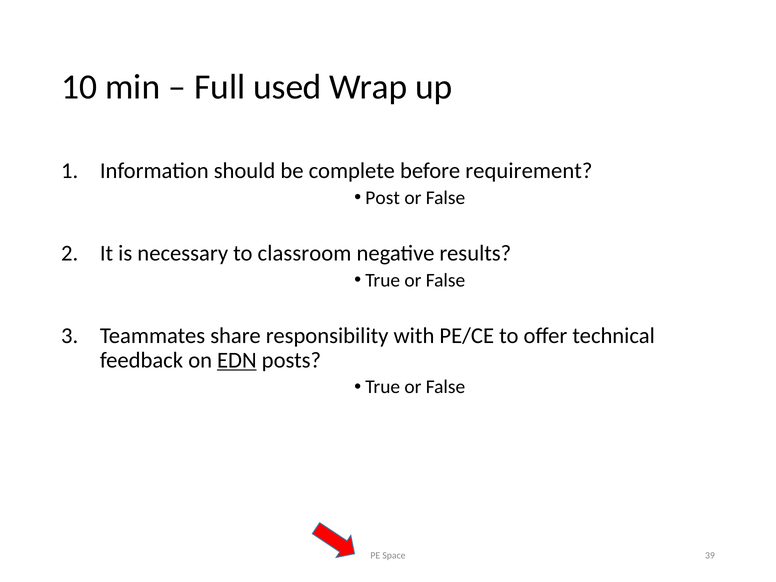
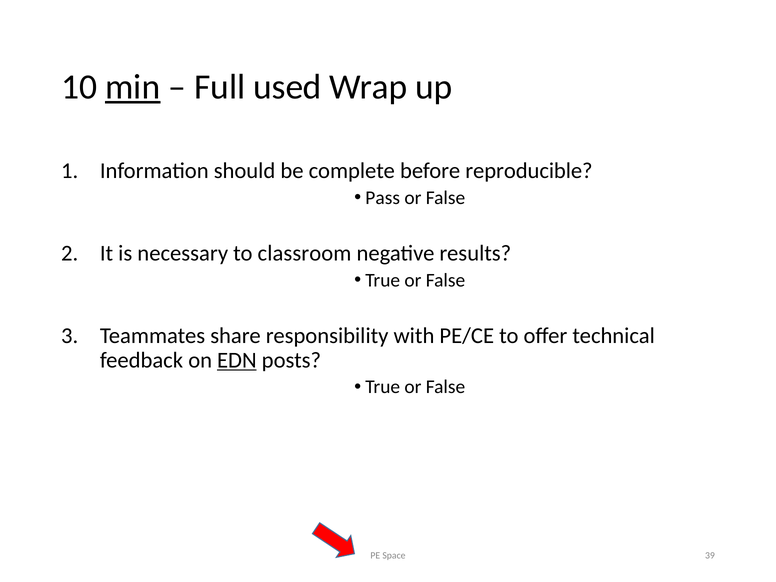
min underline: none -> present (133, 87)
requirement: requirement -> reproducible (529, 171)
Post: Post -> Pass (383, 198)
